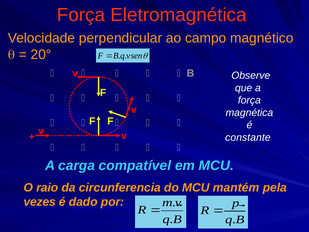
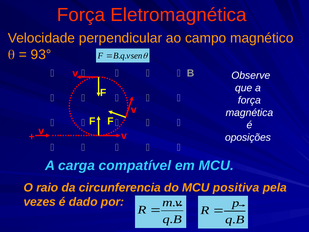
20°: 20° -> 93° (41, 55)
constante: constante -> oposições (248, 137)
mantém: mantém -> positiva (236, 187)
